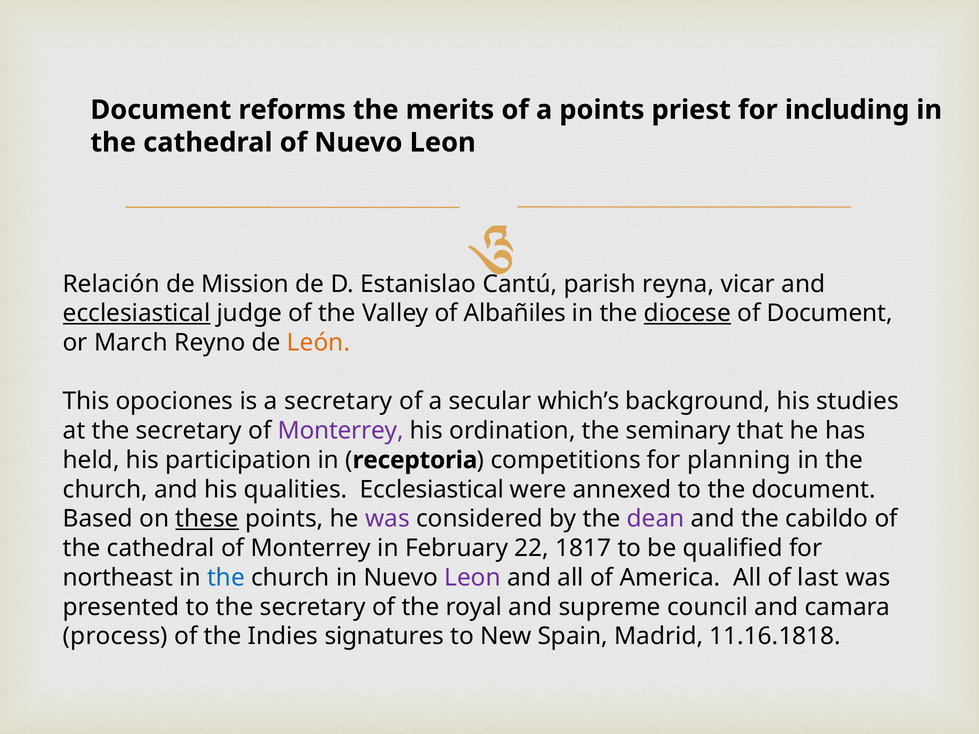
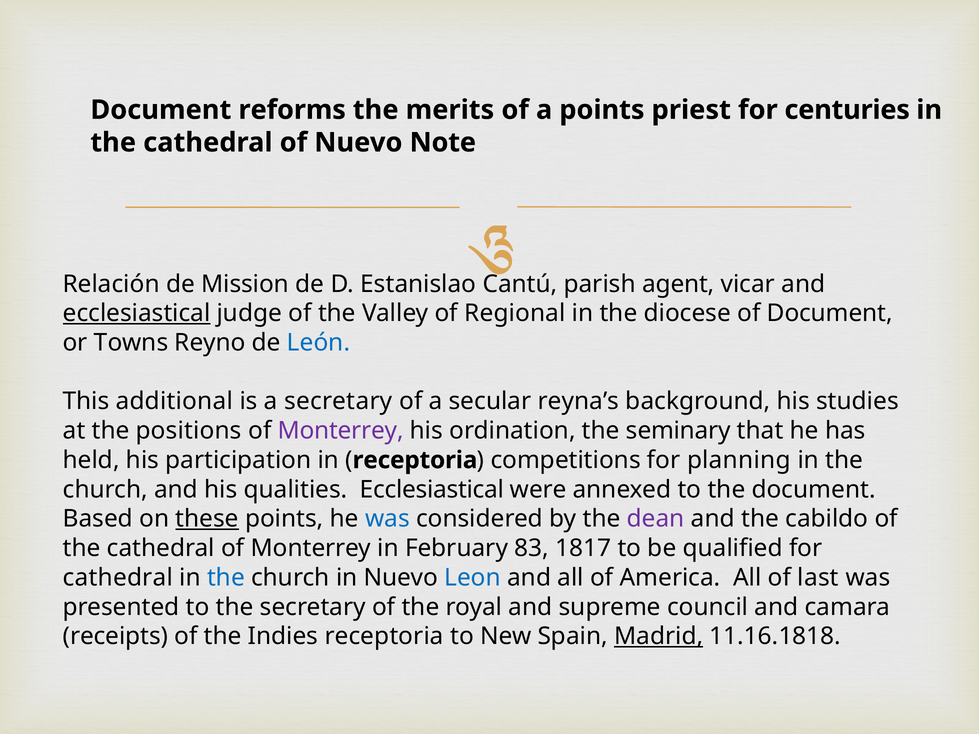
including: including -> centuries (847, 110)
of Nuevo Leon: Leon -> Note (443, 143)
reyna: reyna -> agent (678, 284)
Albañiles: Albañiles -> Regional (515, 313)
diocese underline: present -> none (687, 313)
March: March -> Towns (131, 343)
León colour: orange -> blue (319, 343)
opociones: opociones -> additional (174, 402)
which’s: which’s -> reyna’s (578, 402)
at the secretary: secretary -> positions (189, 431)
was colour: purple -> blue (387, 519)
22: 22 -> 83 (532, 548)
northeast: northeast -> cathedral (118, 578)
Leon colour: purple -> blue (473, 578)
process: process -> receipts (115, 637)
Indies signatures: signatures -> receptoria (384, 637)
Madrid underline: none -> present (659, 637)
